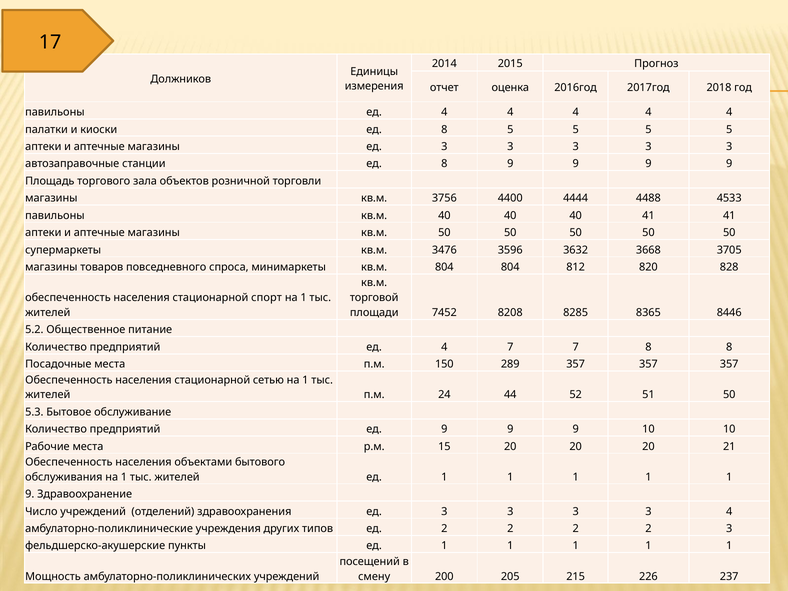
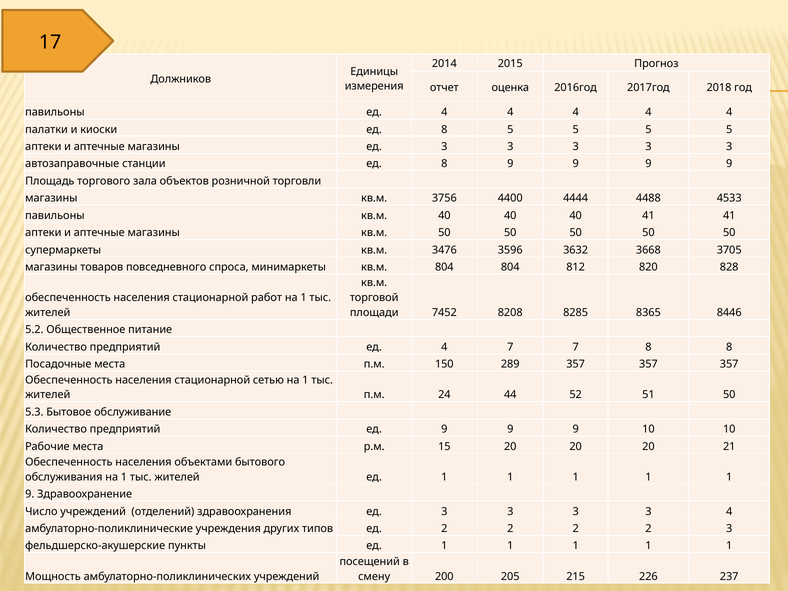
спорт: спорт -> работ (267, 298)
